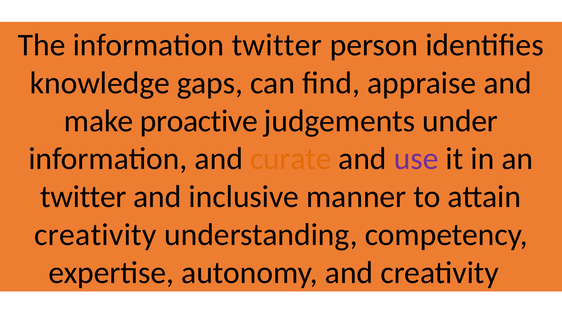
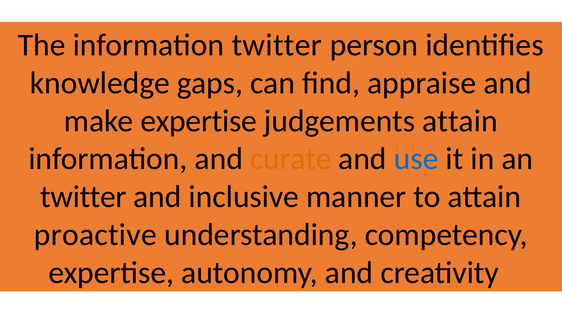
make proactive: proactive -> expertise (199, 121)
judgements under: under -> attain (460, 121)
use colour: purple -> blue (416, 159)
creativity: creativity -> proactive (95, 235)
